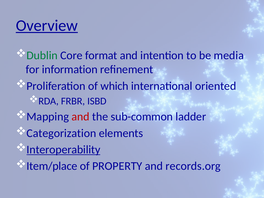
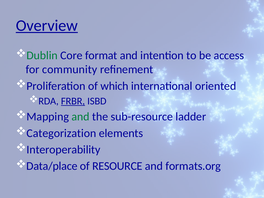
media: media -> access (229, 55)
information: information -> community (70, 69)
FRBR underline: none -> present (73, 101)
and colour: red -> green (81, 117)
sub-common: sub-common -> sub-resource (142, 117)
Interoperability underline: present -> none (63, 150)
Item/place: Item/place -> Data/place (52, 166)
PROPERTY: PROPERTY -> RESOURCE (117, 166)
records.org: records.org -> formats.org (193, 166)
